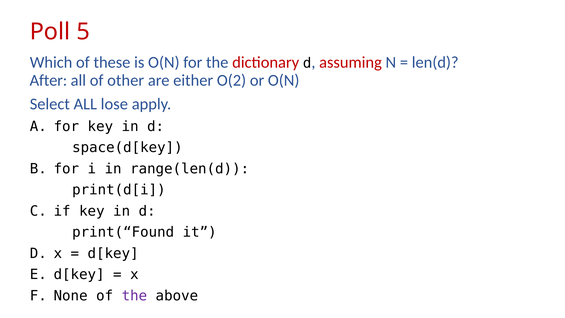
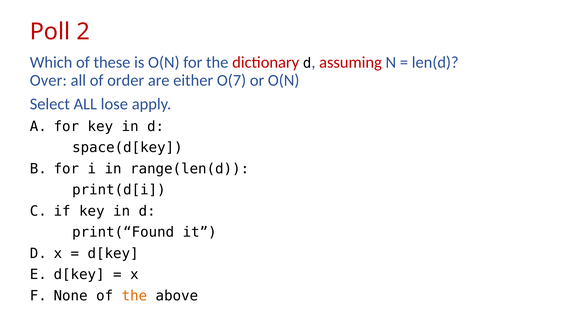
5: 5 -> 2 (83, 32)
After: After -> Over (48, 80)
other: other -> order (126, 80)
O(2: O(2 -> O(7 (231, 80)
the colour: purple -> orange (134, 295)
